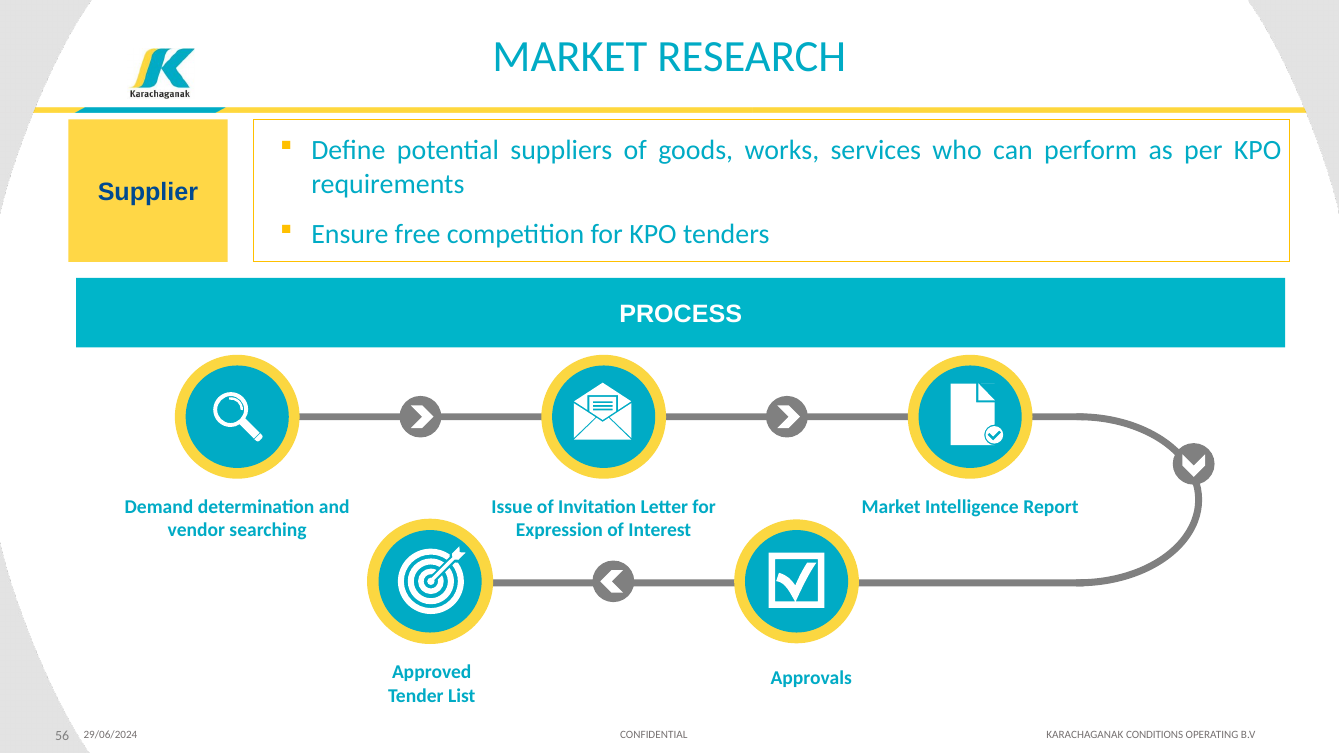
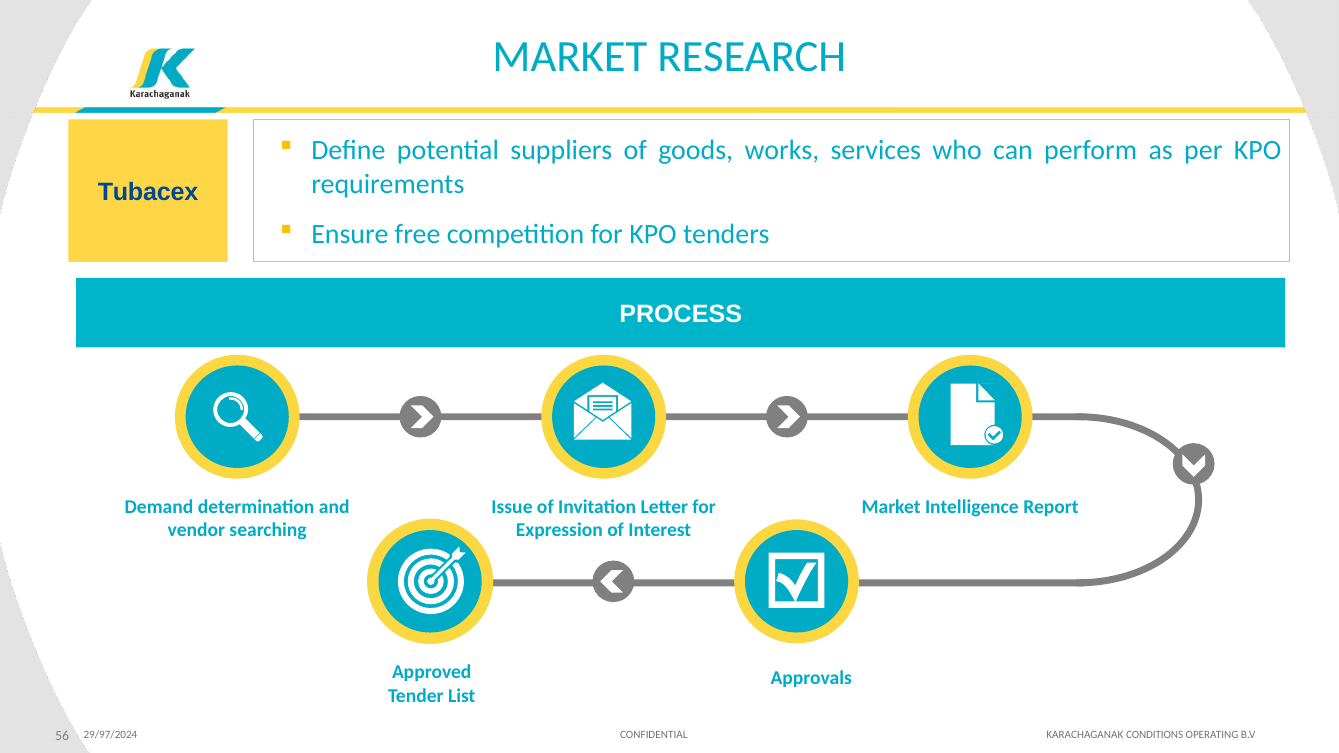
Supplier: Supplier -> Tubacex (148, 192)
29/06/2024: 29/06/2024 -> 29/97/2024 (110, 735)
